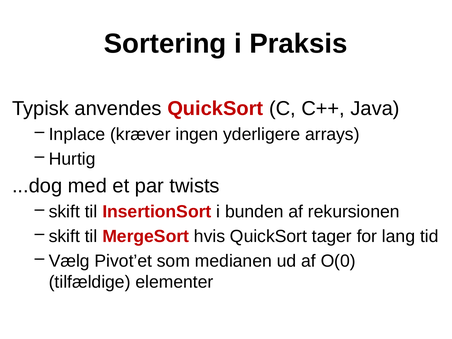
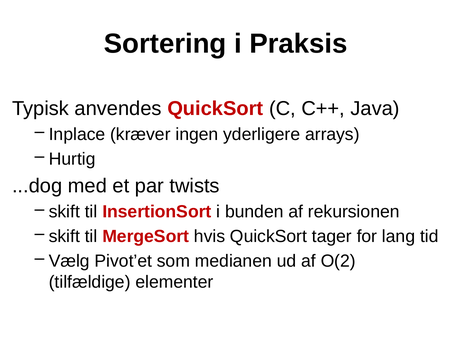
O(0: O(0 -> O(2 (338, 261)
